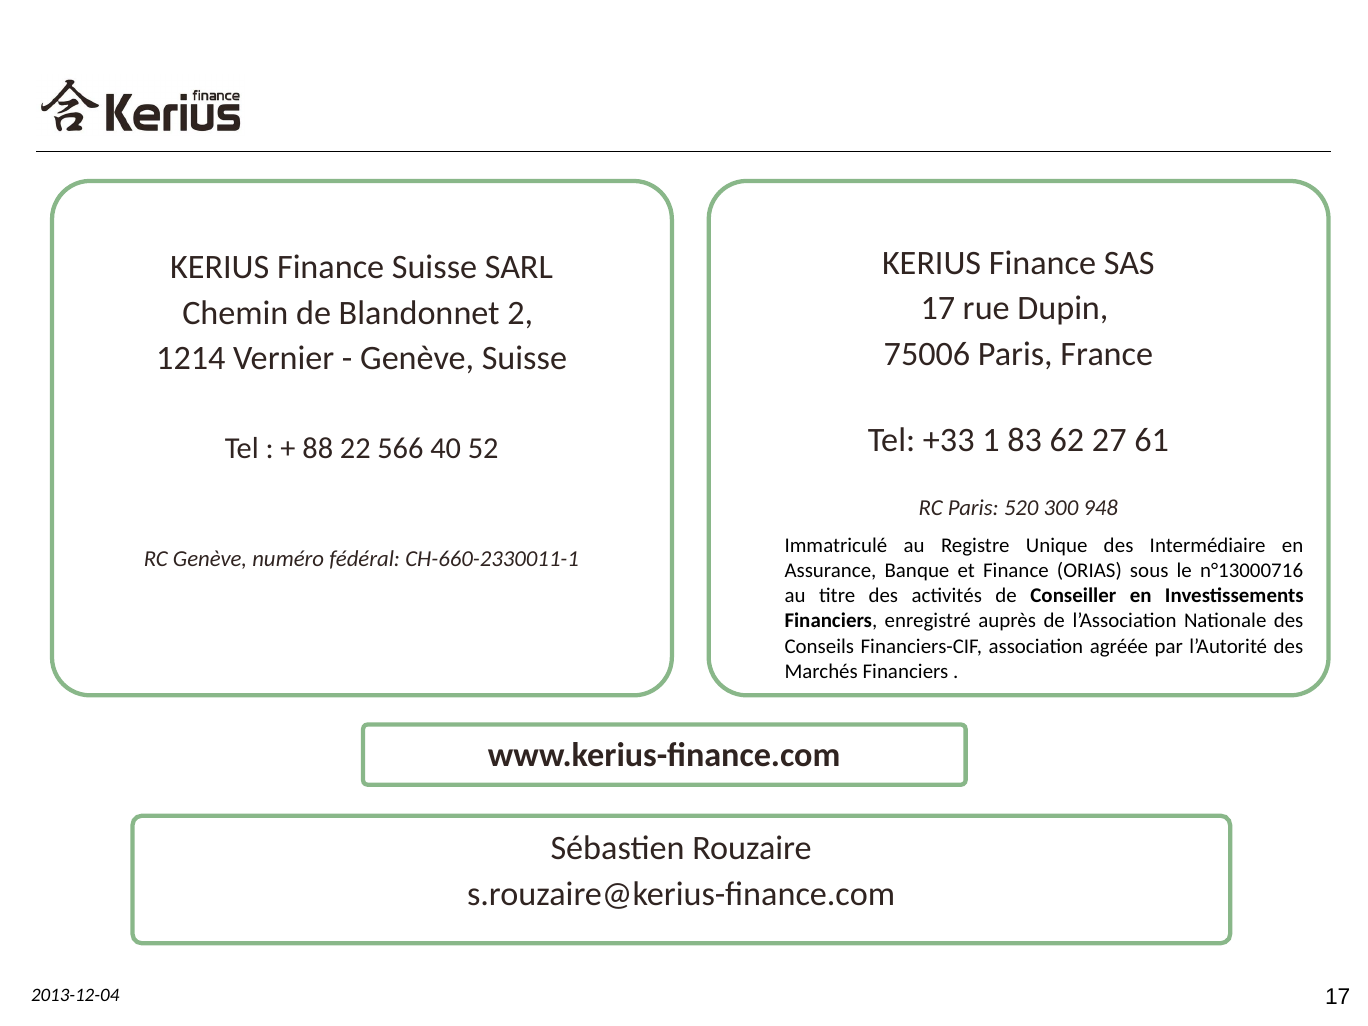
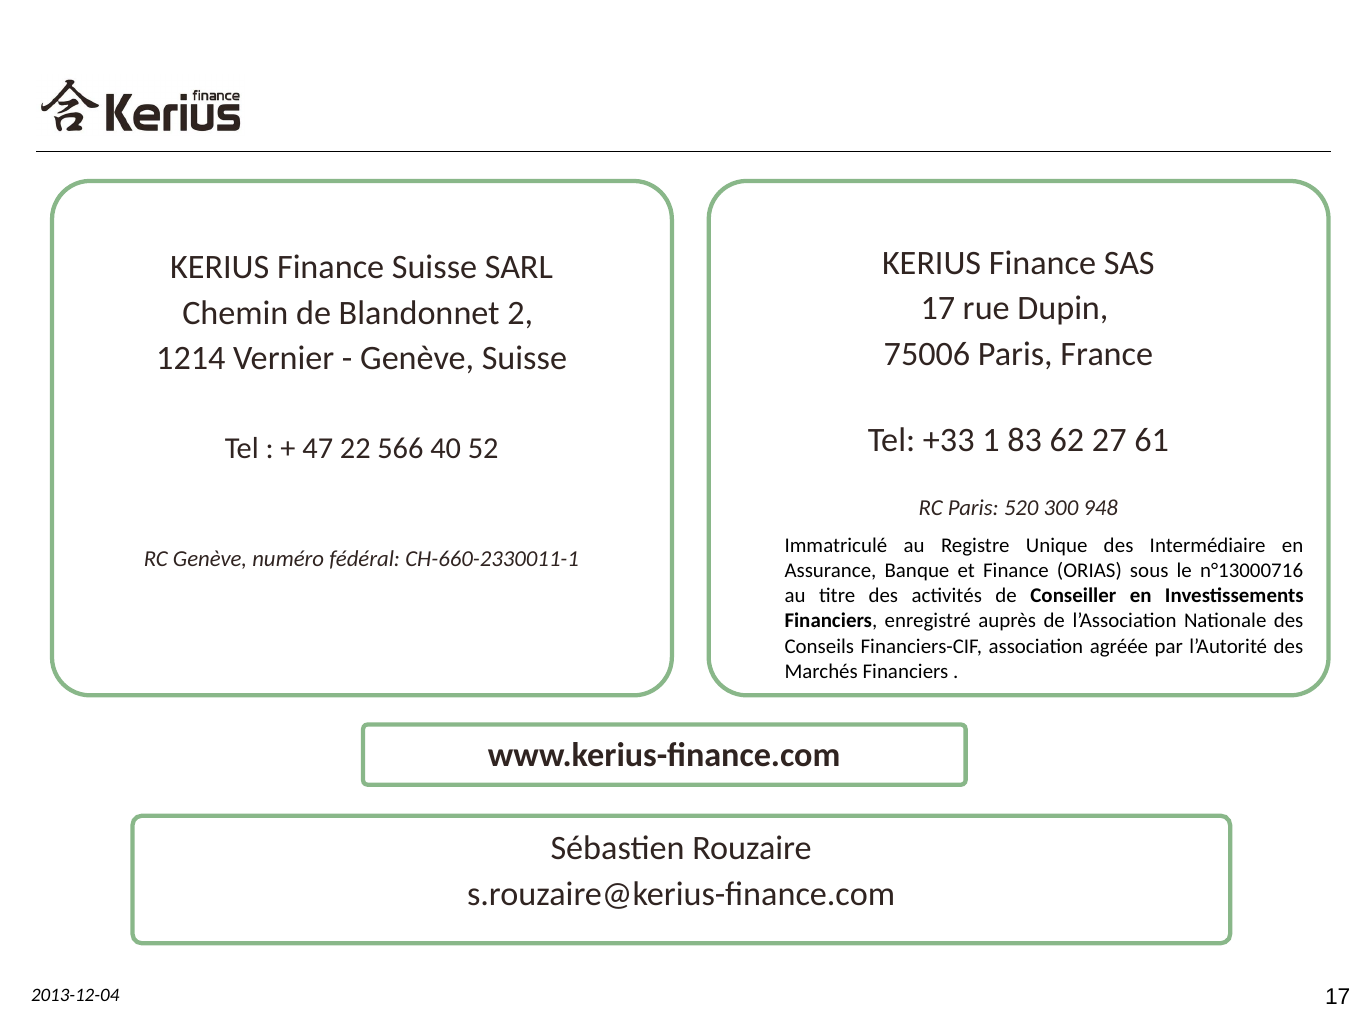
88: 88 -> 47 (318, 449)
